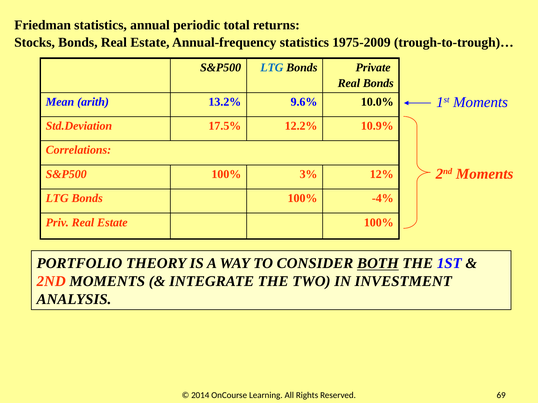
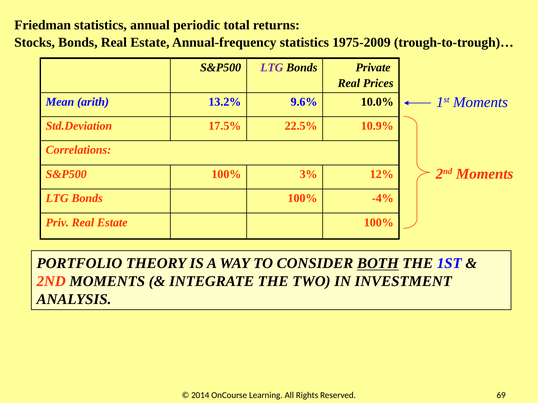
LTG colour: blue -> purple (272, 68)
Real Bonds: Bonds -> Prices (378, 83)
12.2%: 12.2% -> 22.5% (301, 126)
